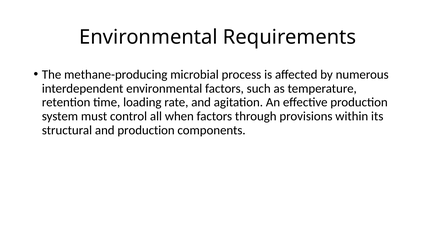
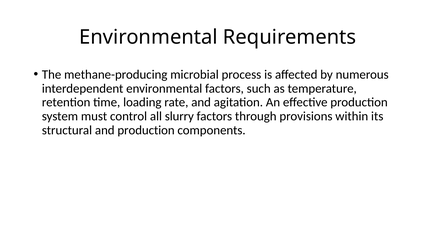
when: when -> slurry (179, 116)
